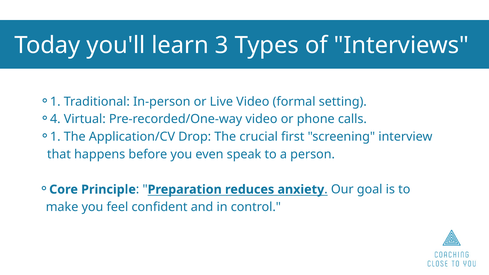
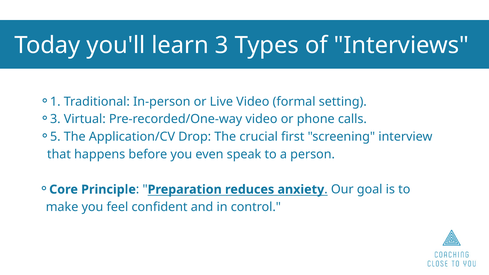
4: 4 -> 3 (55, 119)
1: 1 -> 5 (55, 137)
